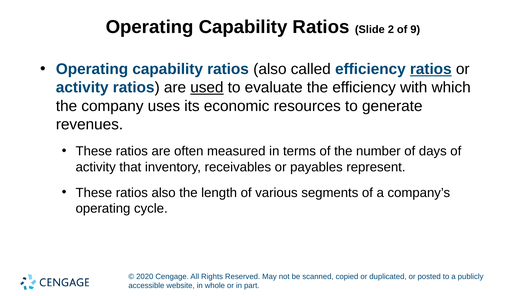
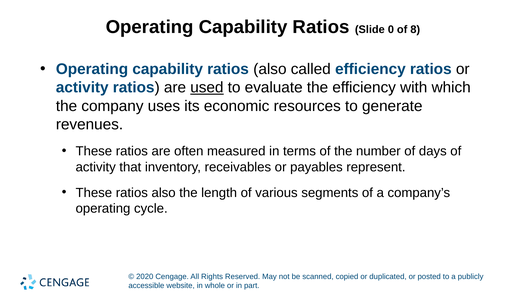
2: 2 -> 0 (391, 29)
9: 9 -> 8 (415, 29)
ratios underline: present -> none (431, 69)
